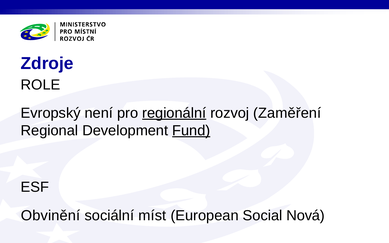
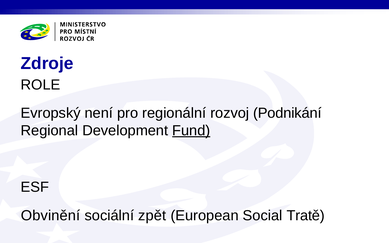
regionální underline: present -> none (174, 113)
Zaměření: Zaměření -> Podnikání (287, 113)
míst: míst -> zpět (152, 216)
Nová: Nová -> Tratě (306, 216)
